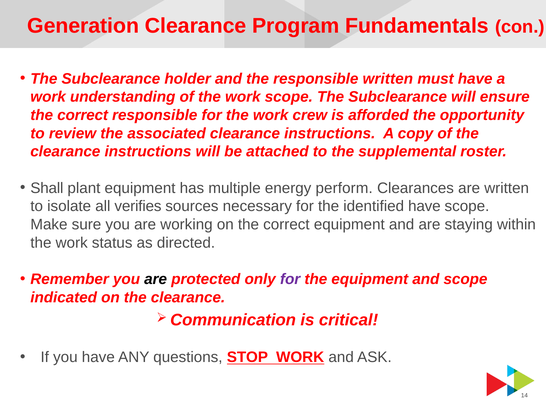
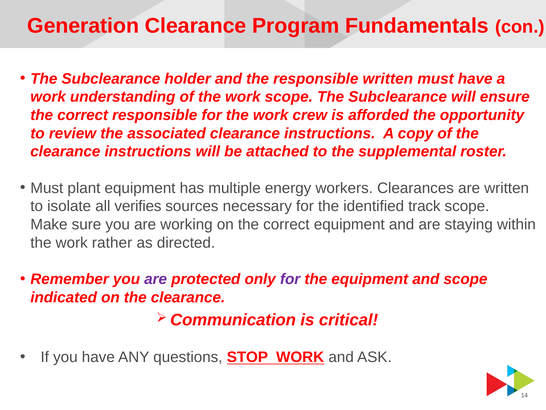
Shall: Shall -> Must (47, 188)
perform: perform -> workers (344, 188)
identified have: have -> track (424, 206)
status: status -> rather (112, 242)
are colour: black -> purple (156, 279)
